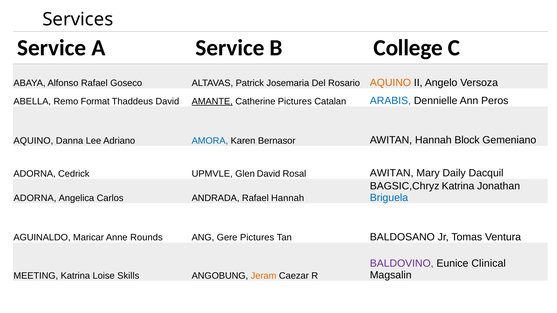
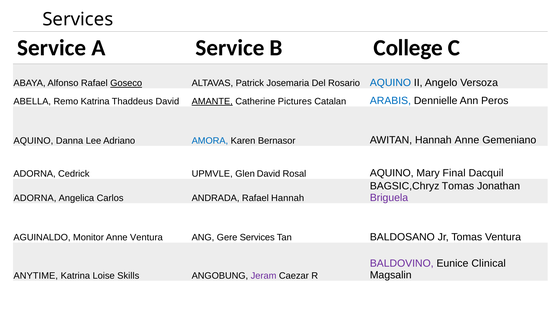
Goseco underline: none -> present (126, 83)
AQUINO colour: orange -> blue (390, 83)
Remo Format: Format -> Katrina (95, 102)
Hannah Block: Block -> Anne (467, 140)
Rosal AWITAN: AWITAN -> AQUINO (392, 173)
Daily: Daily -> Final (454, 173)
BAGSIC,Chryz Katrina: Katrina -> Tomas (458, 186)
Briguela colour: blue -> purple (389, 198)
Maricar: Maricar -> Monitor (88, 238)
Anne Rounds: Rounds -> Ventura (146, 238)
Gere Pictures: Pictures -> Services (257, 238)
MEETING: MEETING -> ANYTIME (36, 276)
Jeram colour: orange -> purple (264, 276)
